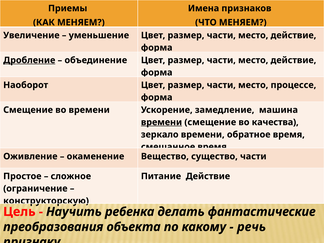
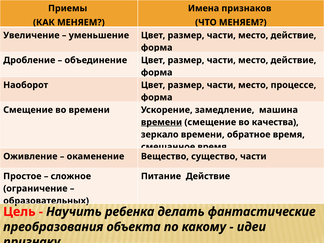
Дробление underline: present -> none (29, 60)
конструкторскую: конструкторскую -> образовательных (46, 201)
речь: речь -> идеи (251, 227)
